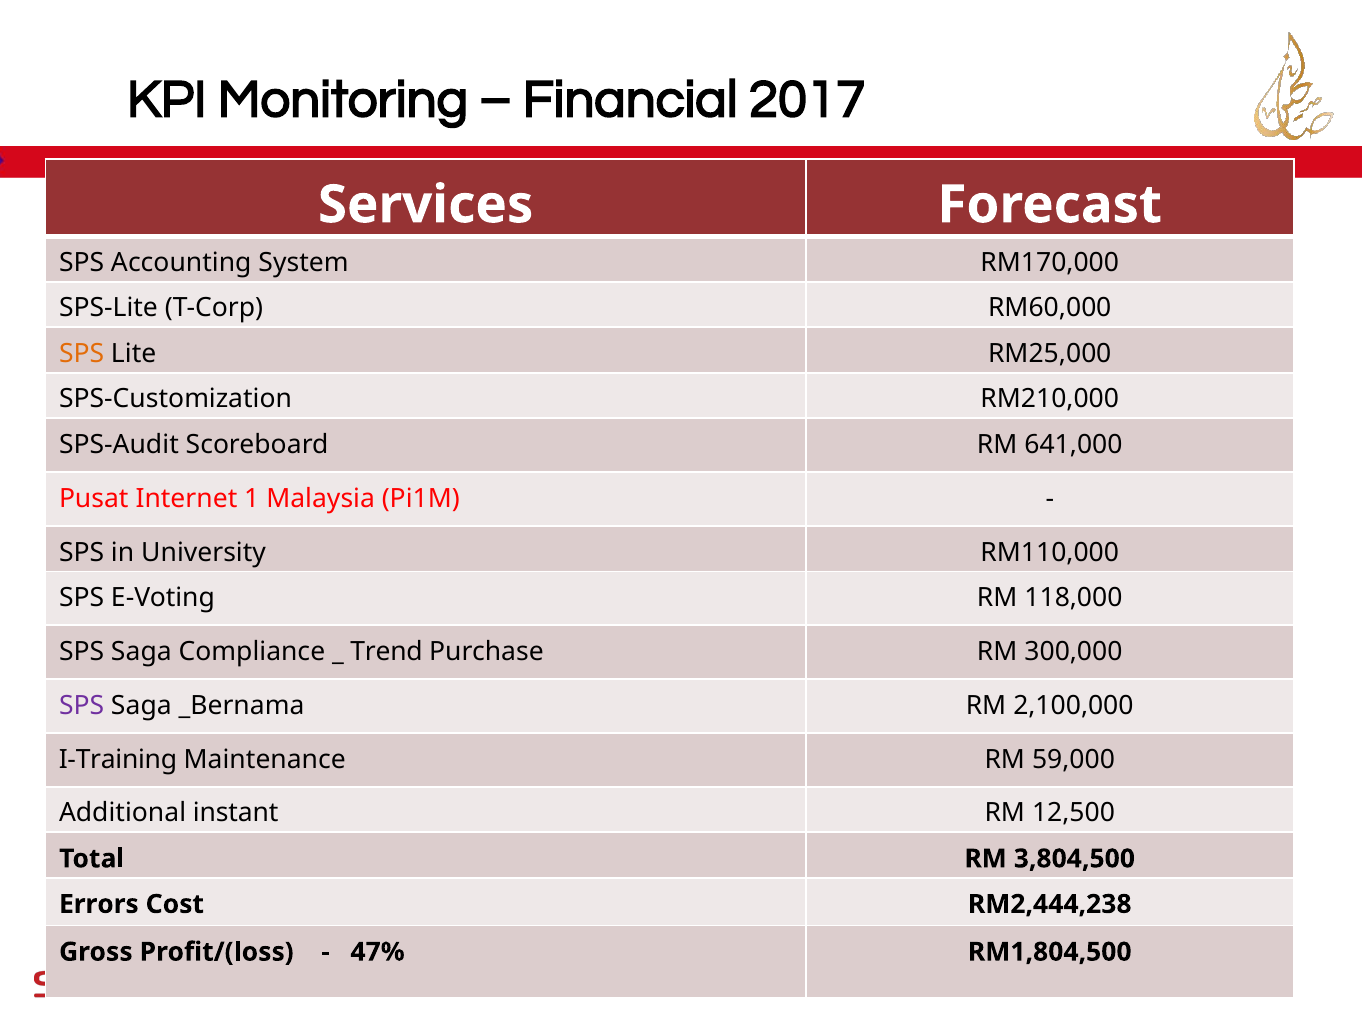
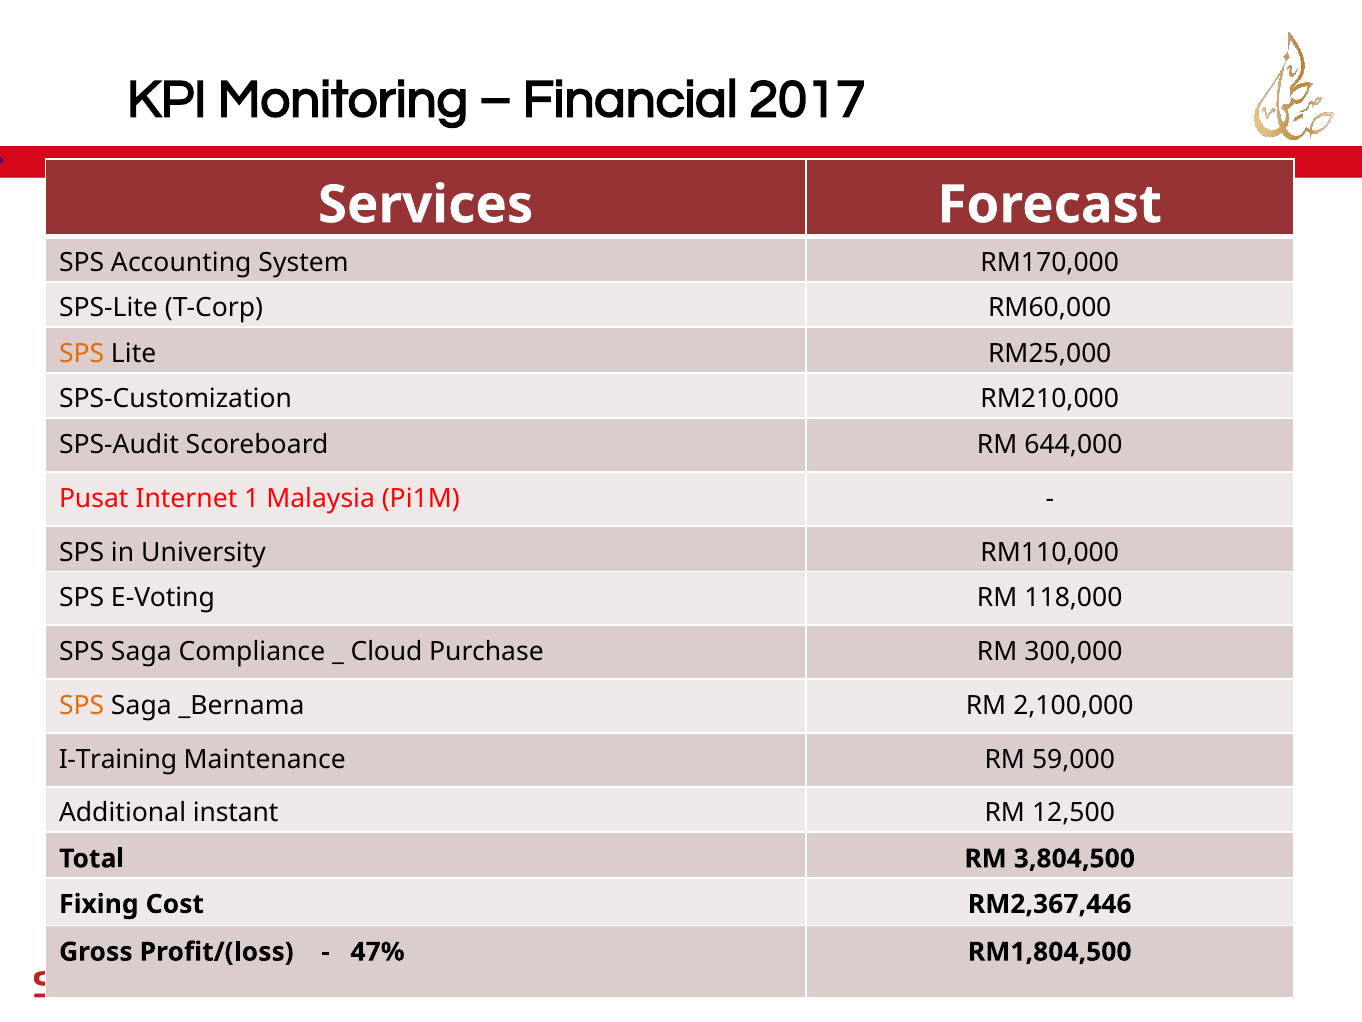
641,000: 641,000 -> 644,000 (1073, 444)
Trend: Trend -> Cloud (387, 651)
SPS colour: purple -> orange (82, 705)
Errors: Errors -> Fixing (99, 904)
RM2,444,238: RM2,444,238 -> RM2,367,446 (1050, 904)
